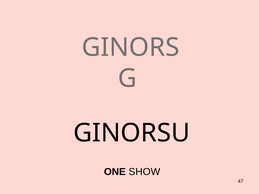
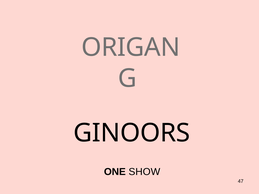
GINORS: GINORS -> ORIGAN (131, 47)
GINORSU: GINORSU -> GINOORS (132, 133)
